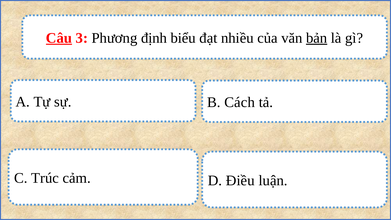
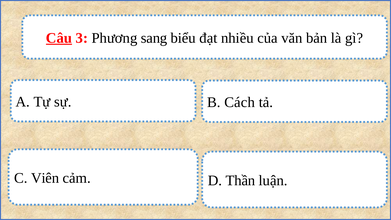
định: định -> sang (154, 38)
bản underline: present -> none (317, 38)
Trúc: Trúc -> Viên (45, 178)
Điều: Điều -> Thần (240, 180)
